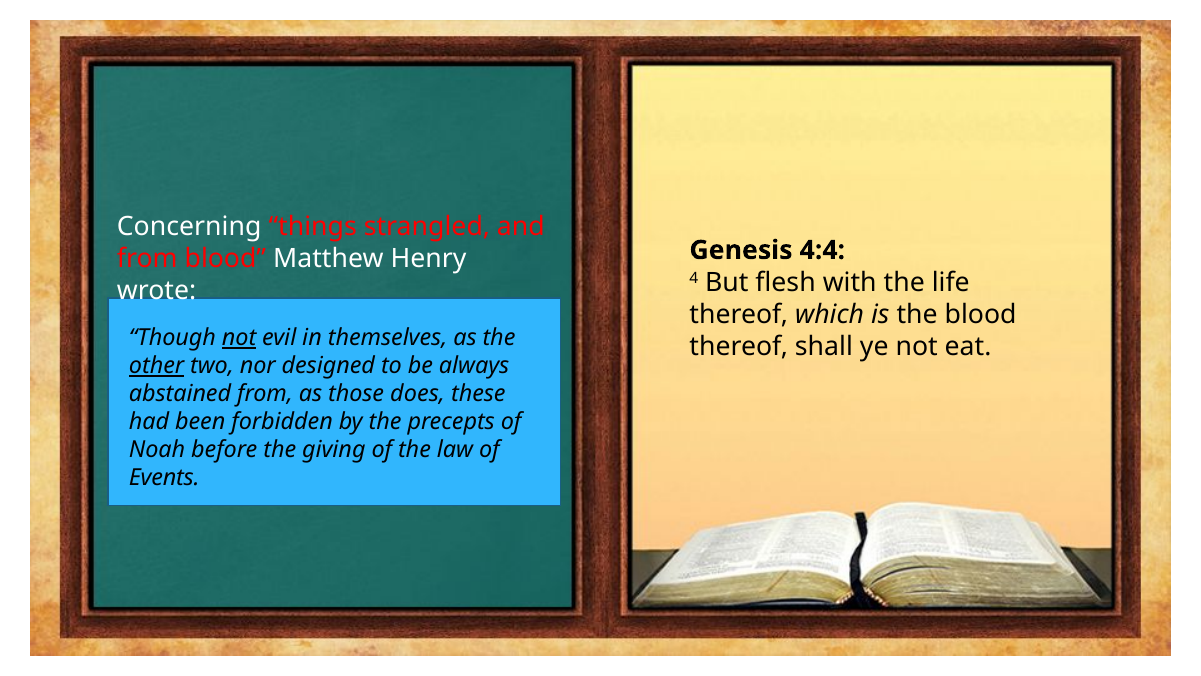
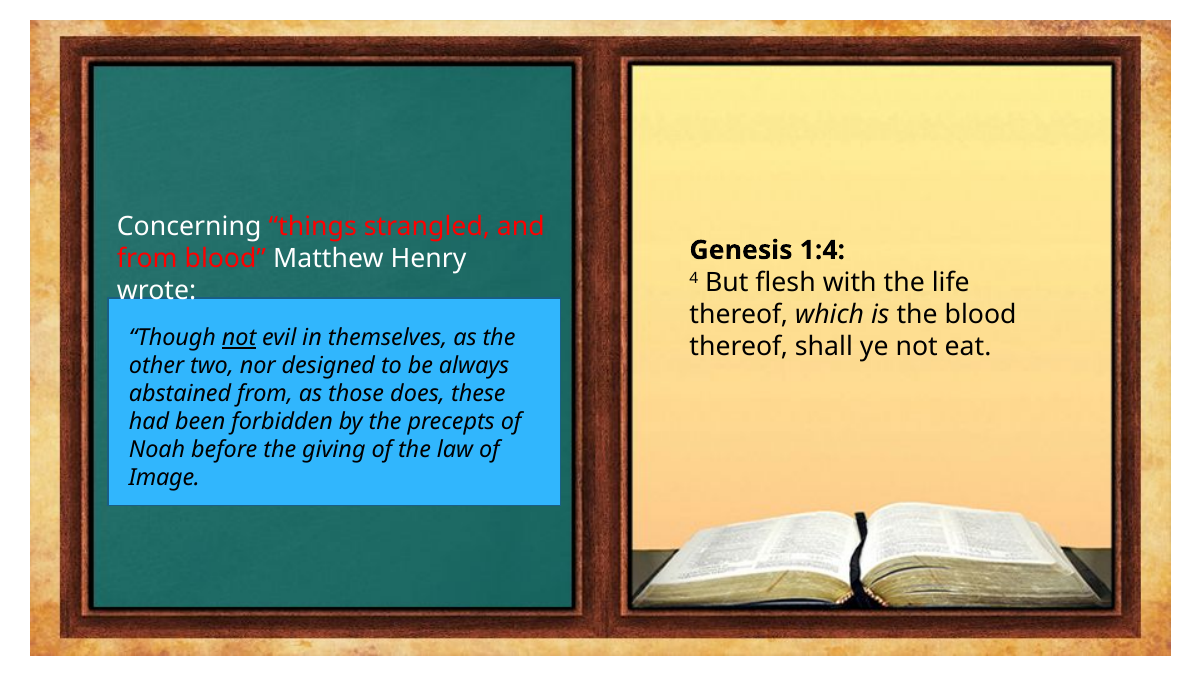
4:4: 4:4 -> 1:4 (822, 250)
other underline: present -> none (157, 366)
Events: Events -> Image (164, 478)
